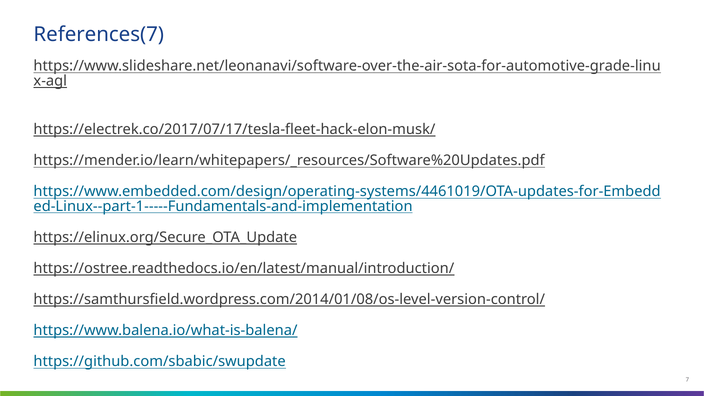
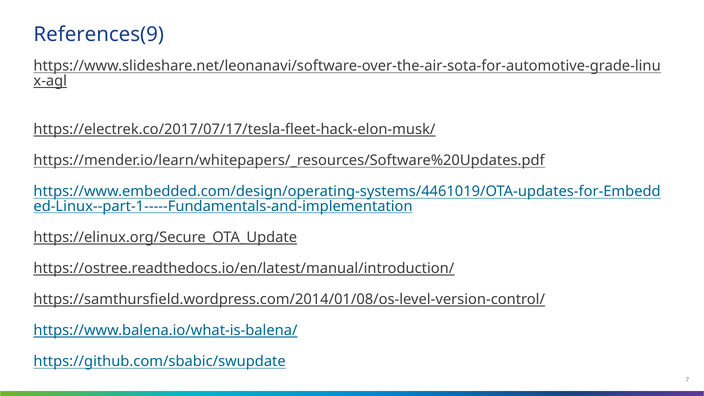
References(7: References(7 -> References(9 (99, 35)
